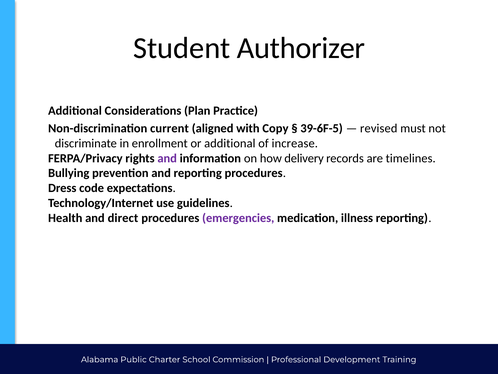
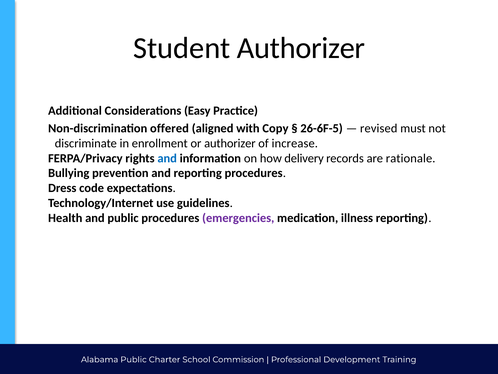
Plan: Plan -> Easy (197, 111)
current: current -> offered (169, 128)
39-6F-5: 39-6F-5 -> 26-6F-5 (322, 128)
or additional: additional -> authorizer (230, 143)
and colour: purple -> blue (167, 158)
timelines: timelines -> rationale (411, 158)
and direct: direct -> public (123, 218)
